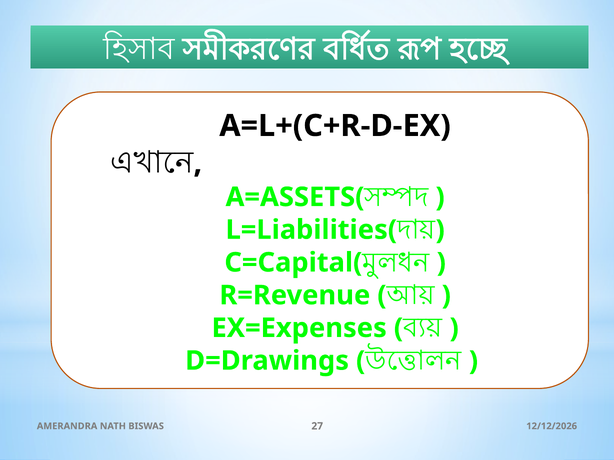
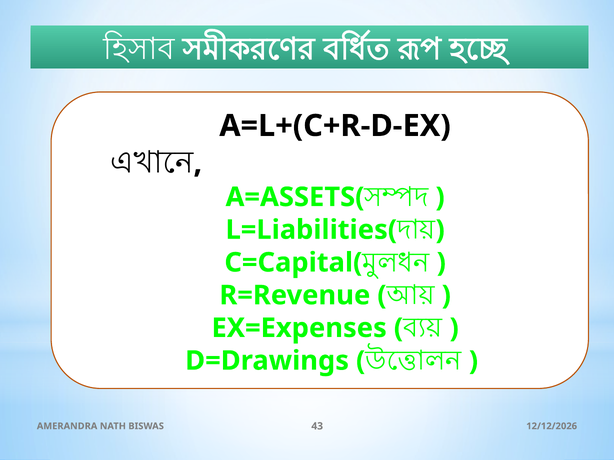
27: 27 -> 43 (317, 427)
